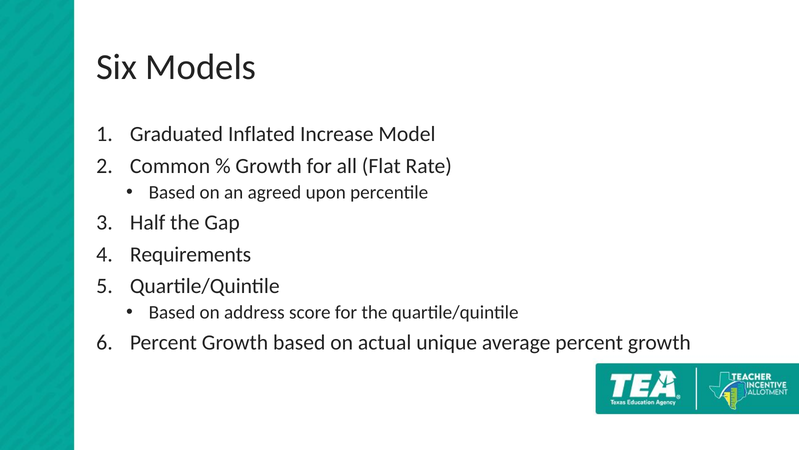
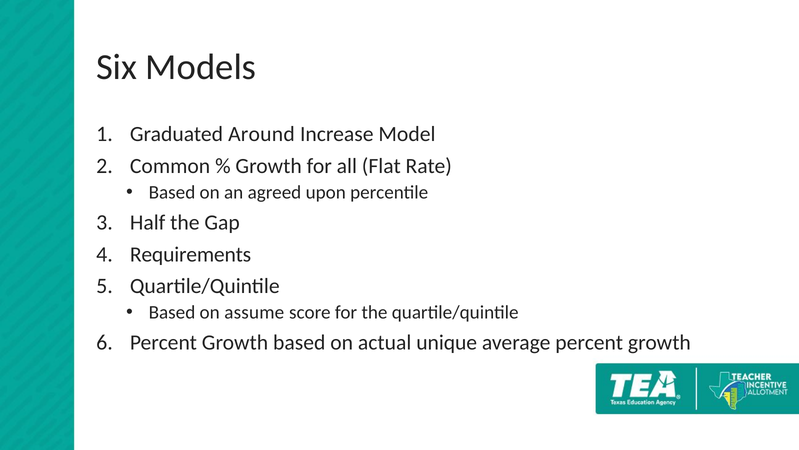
Inflated: Inflated -> Around (261, 134)
address: address -> assume (254, 312)
